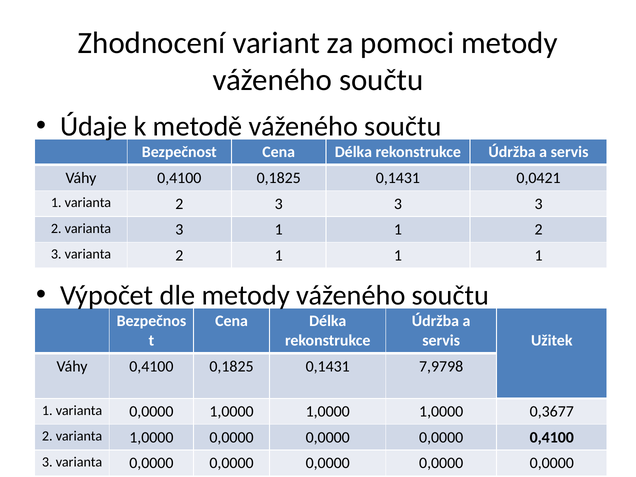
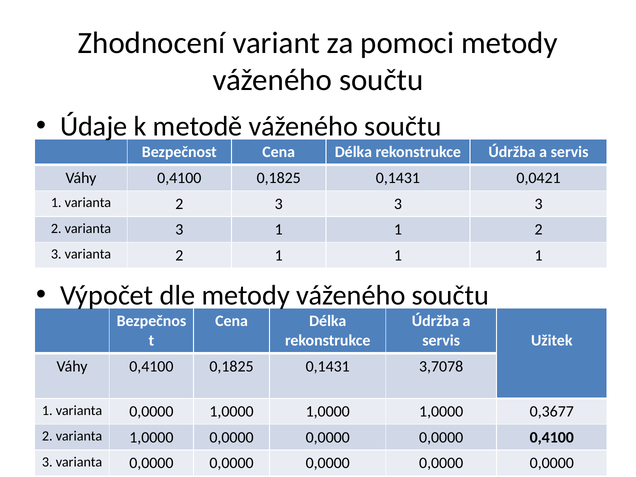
7,9798: 7,9798 -> 3,7078 (441, 366)
